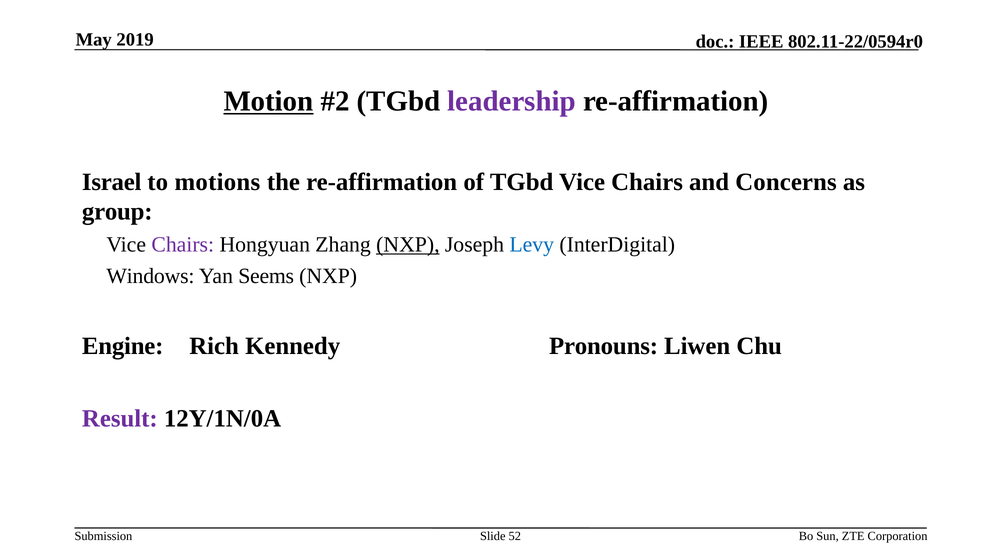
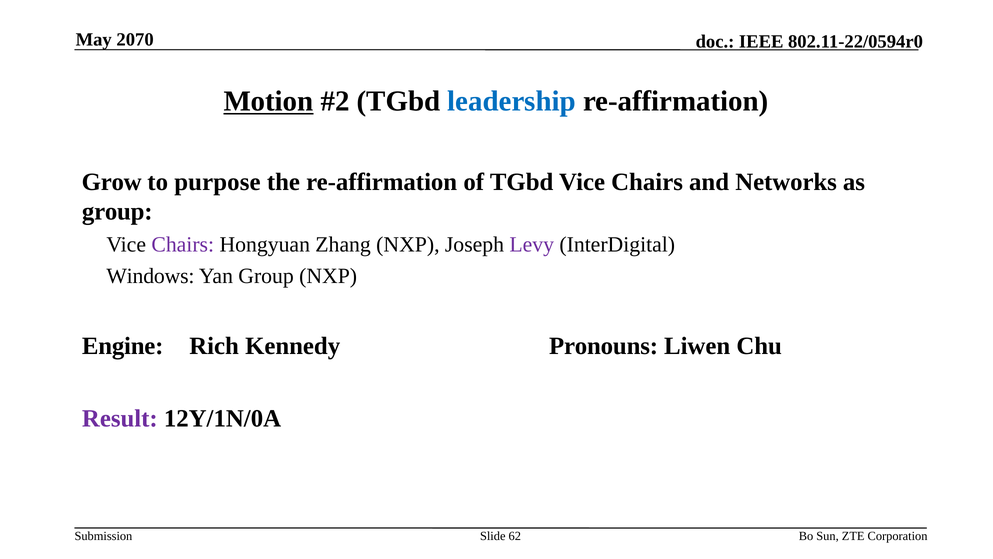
2019: 2019 -> 2070 (135, 39)
leadership colour: purple -> blue (512, 101)
Israel: Israel -> Grow (112, 182)
motions: motions -> purpose (217, 182)
Concerns: Concerns -> Networks (786, 182)
NXP underline: present -> none (408, 244)
Levy colour: blue -> purple (532, 244)
Yan Seems: Seems -> Group (266, 276)
52: 52 -> 62 (515, 536)
